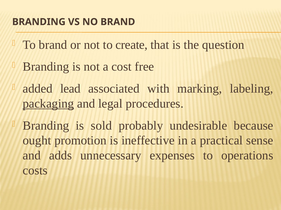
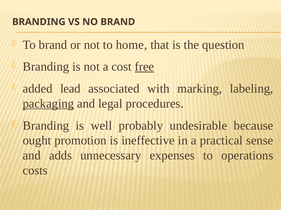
create: create -> home (131, 45)
free underline: none -> present (144, 67)
sold: sold -> well (101, 126)
